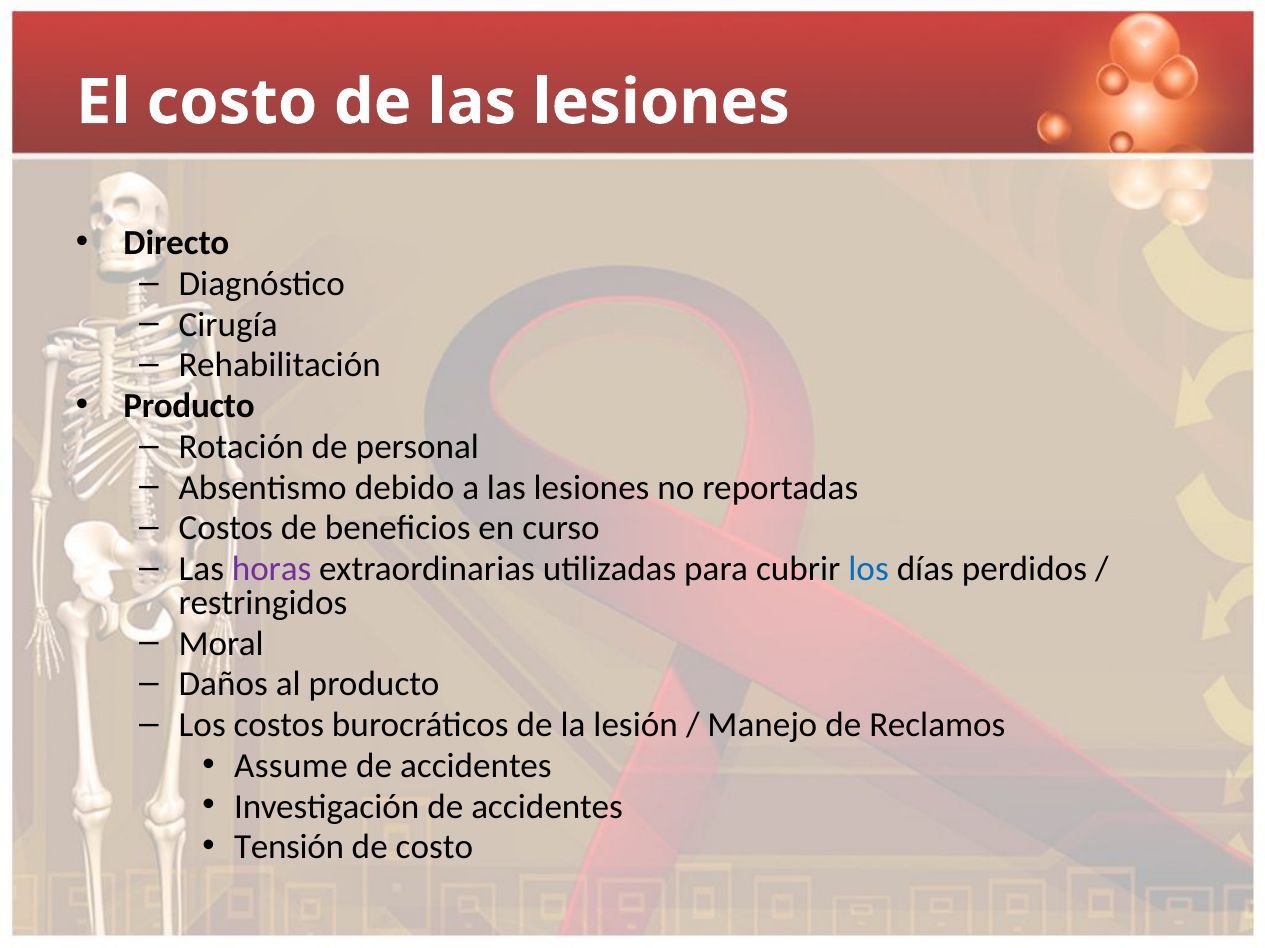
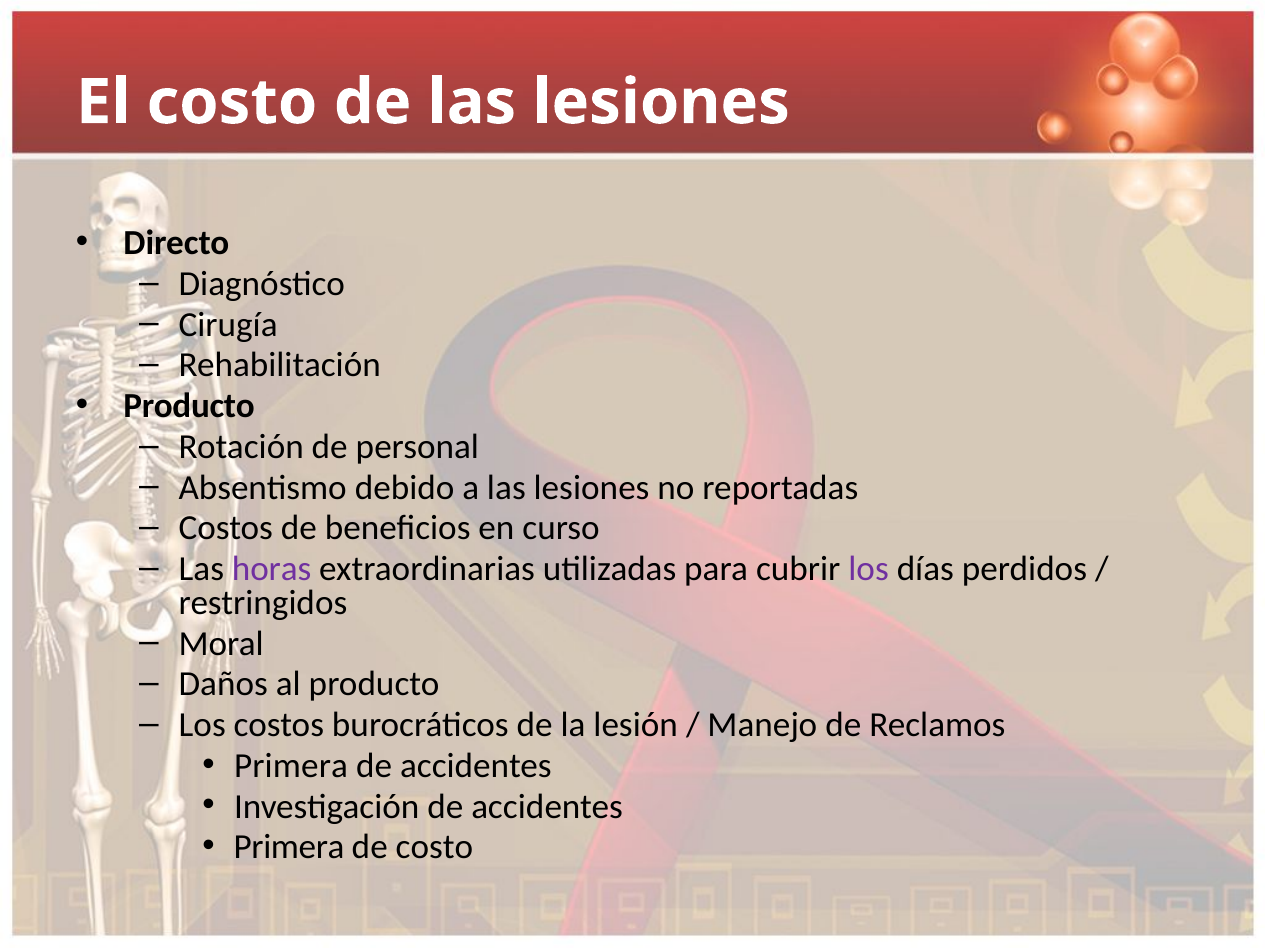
los colour: blue -> purple (869, 569)
Assume: Assume -> Primera (291, 766)
Tensión: Tensión -> Primera (289, 848)
